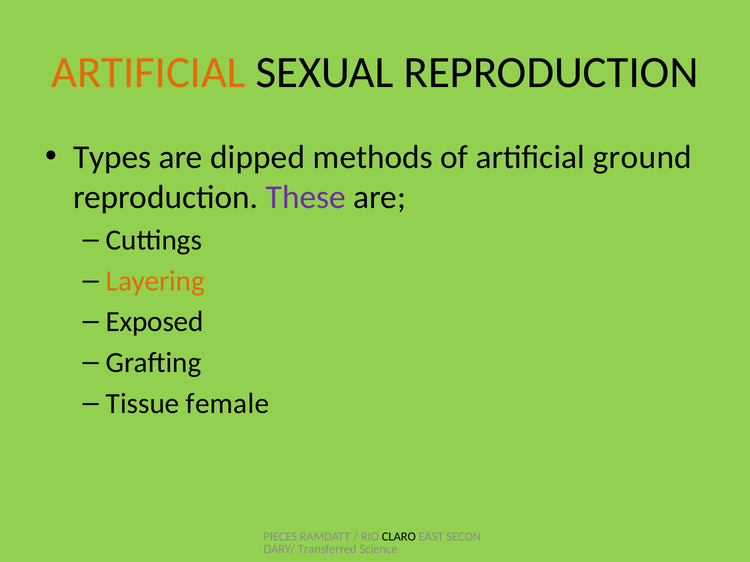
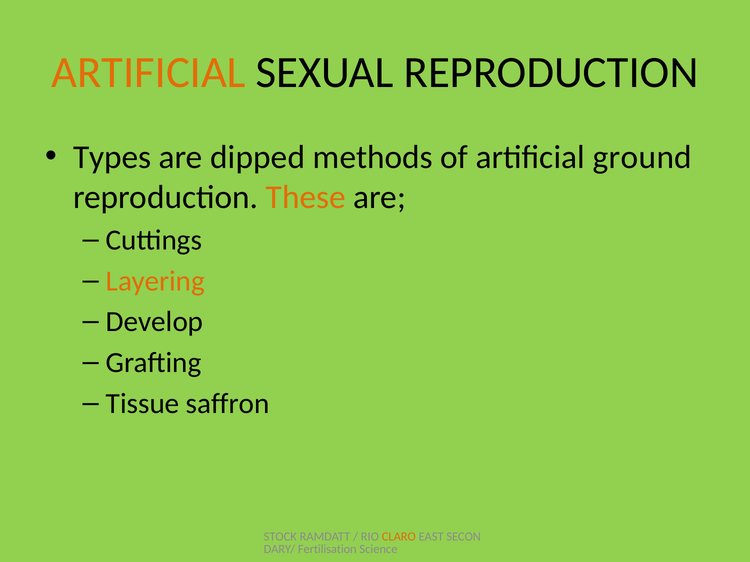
These colour: purple -> orange (306, 197)
Exposed: Exposed -> Develop (155, 322)
female: female -> saffron (228, 404)
PIECES: PIECES -> STOCK (280, 537)
CLARO colour: black -> orange (399, 537)
Transferred: Transferred -> Fertilisation (327, 550)
